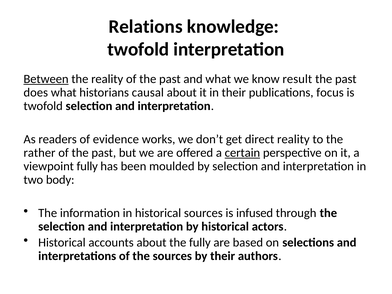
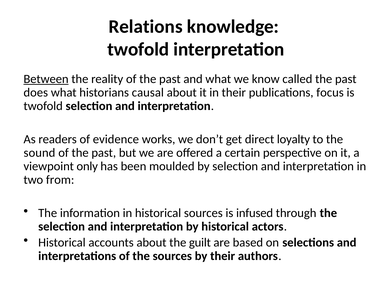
result: result -> called (297, 79)
direct reality: reality -> loyalty (293, 139)
rather: rather -> sound (39, 153)
certain underline: present -> none (242, 153)
viewpoint fully: fully -> only (87, 166)
body: body -> from (60, 180)
the fully: fully -> guilt (200, 242)
